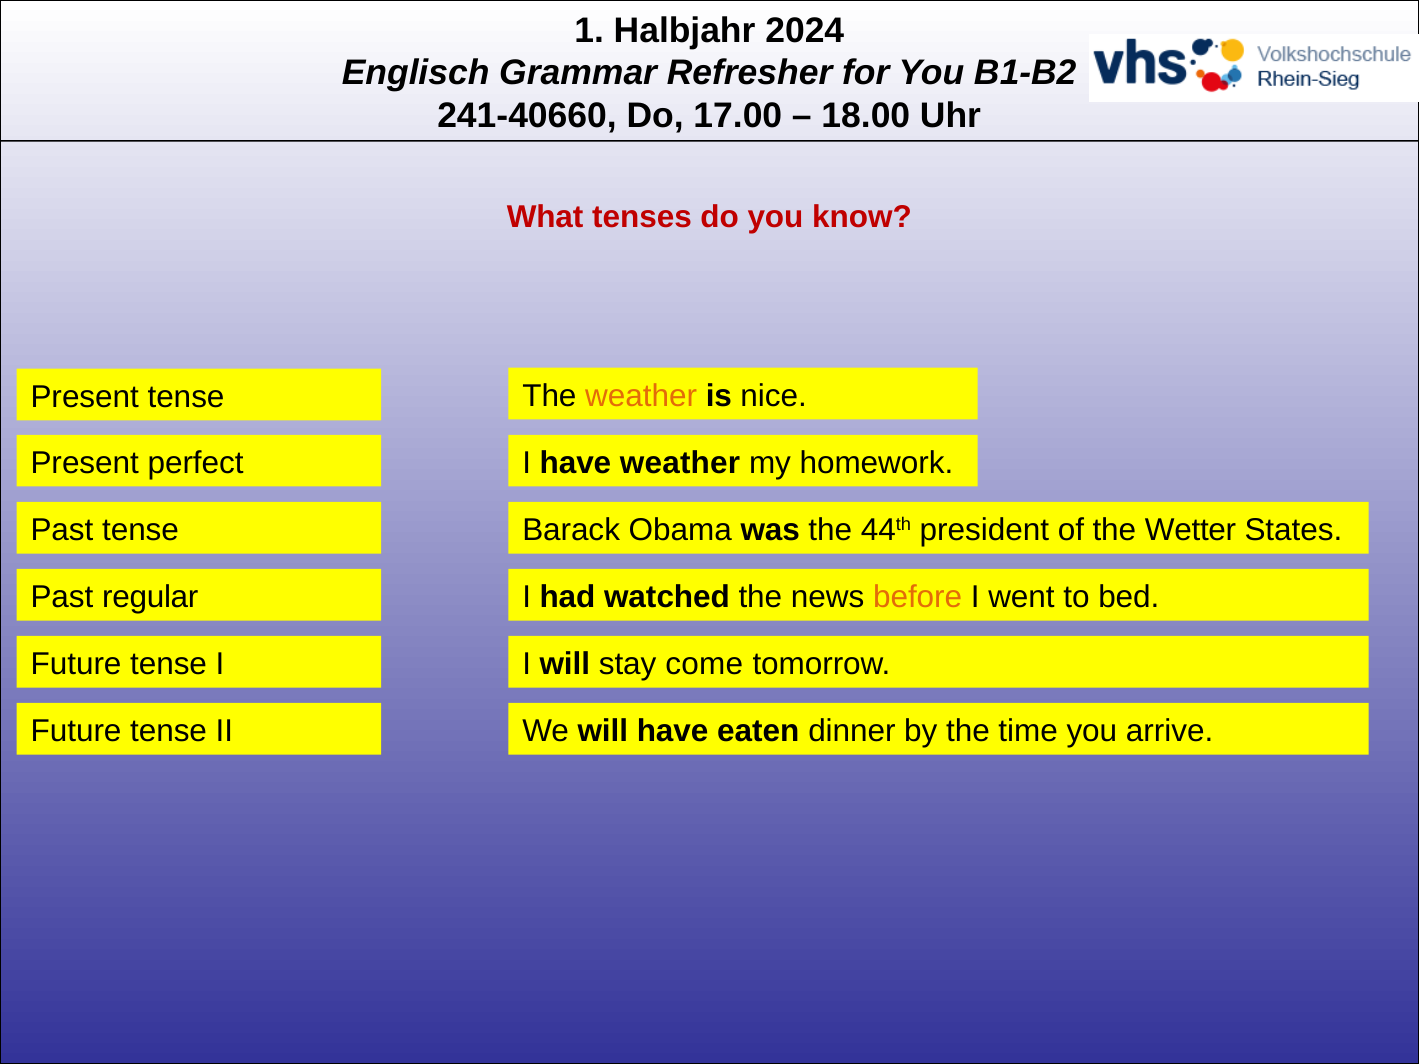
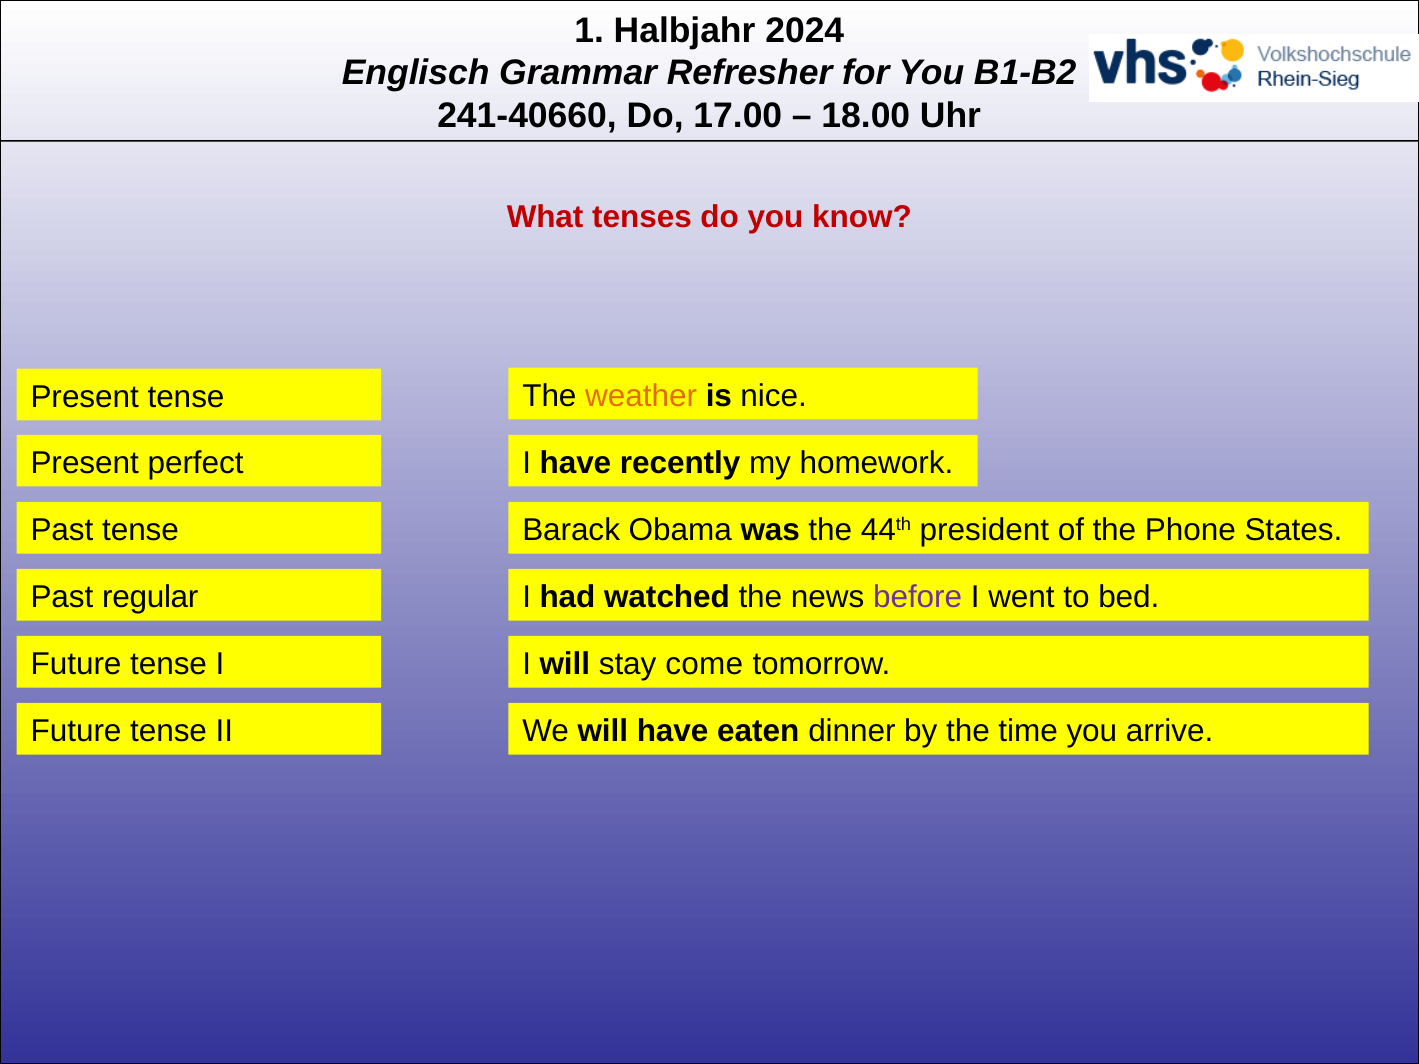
have weather: weather -> recently (680, 463)
Wetter: Wetter -> Phone (1190, 530)
before colour: orange -> purple (918, 597)
